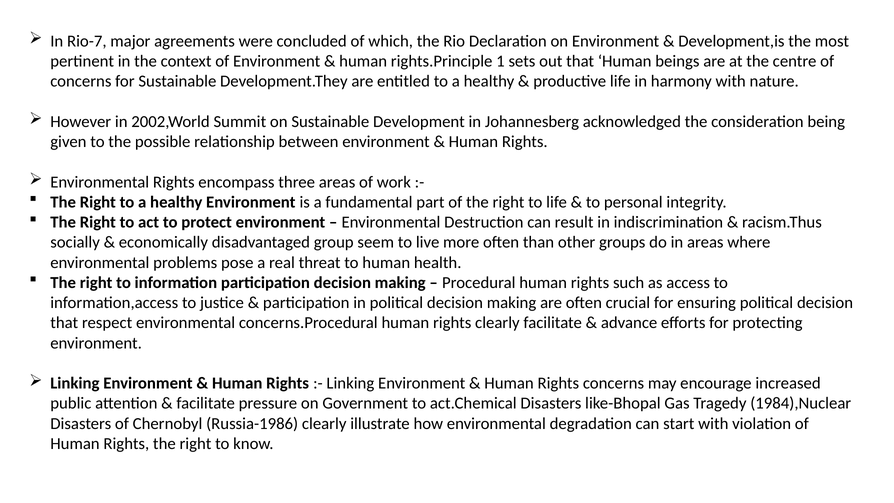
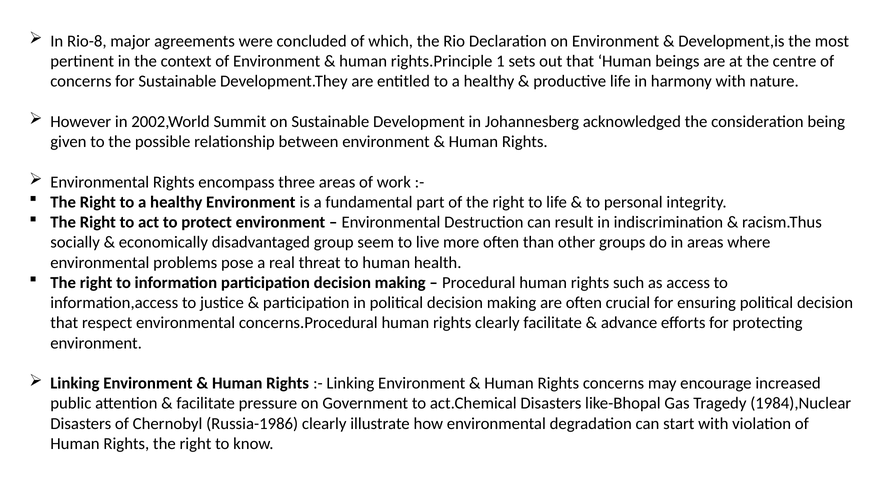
Rio-7: Rio-7 -> Rio-8 (87, 41)
